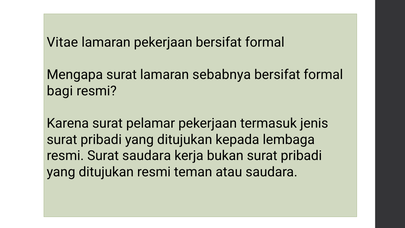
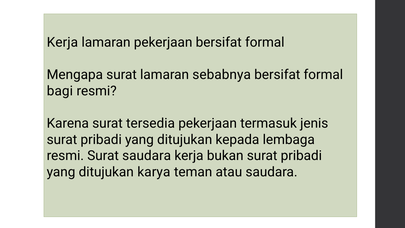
Vitae: Vitae -> Kerja (62, 42)
pelamar: pelamar -> tersedia (151, 123)
ditujukan resmi: resmi -> karya (154, 172)
